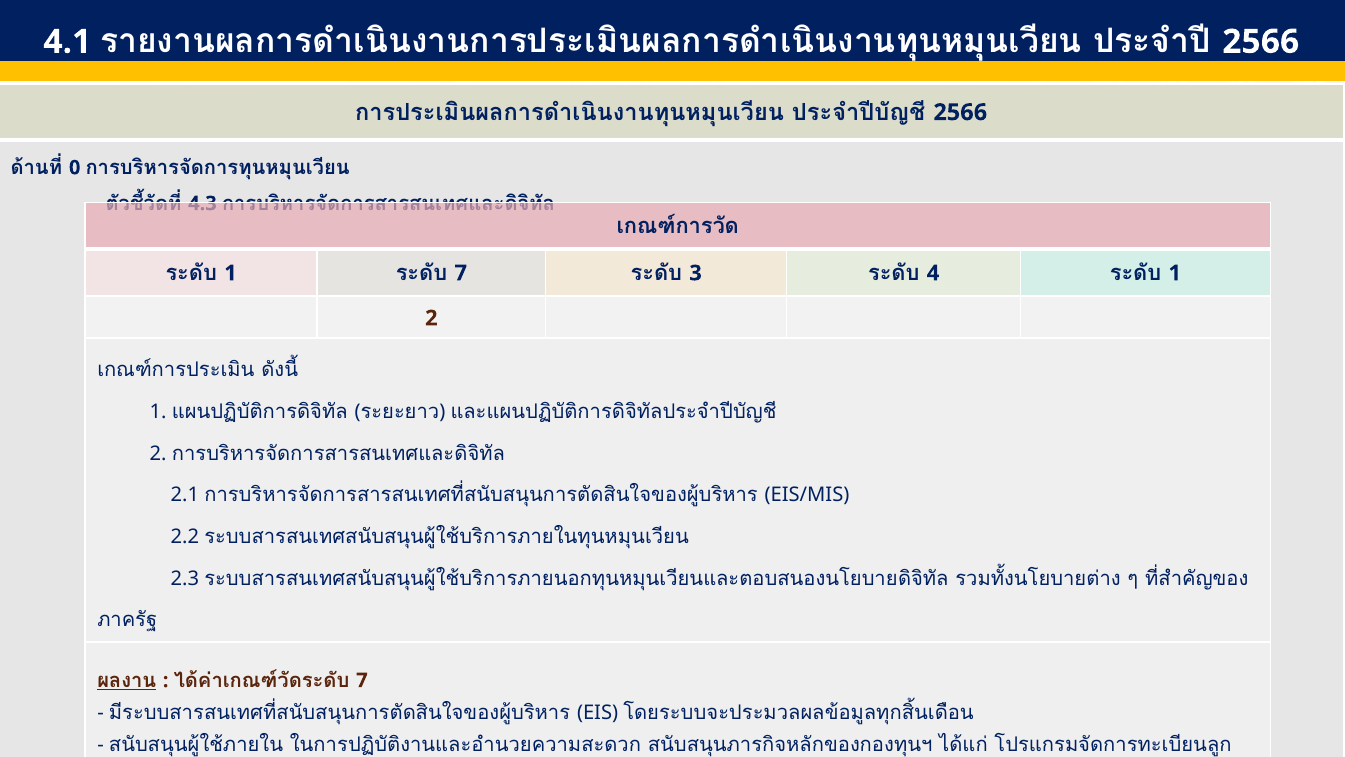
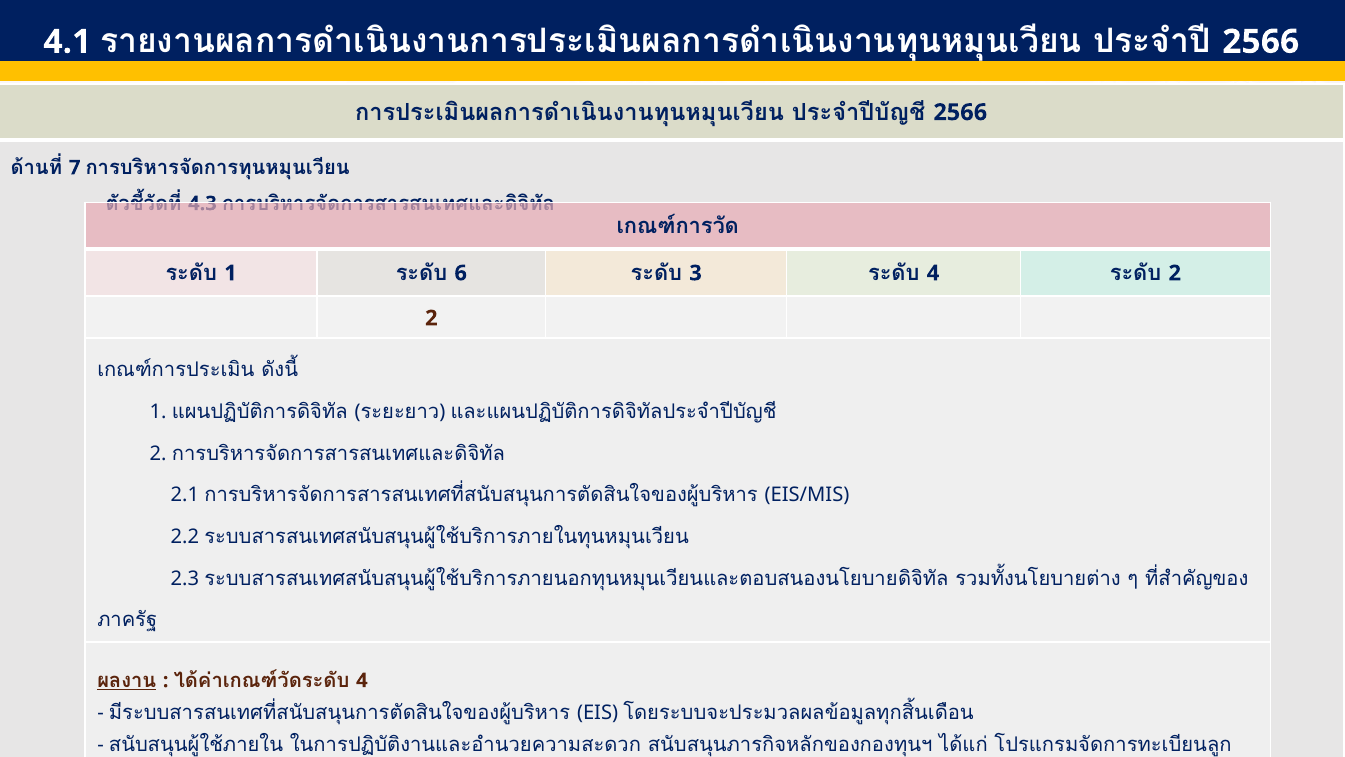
0: 0 -> 7 (75, 168)
7: 7 -> 6 (461, 273)
1: 1 -> 2 (1175, 273)
7: 7 -> 4 (362, 680)
